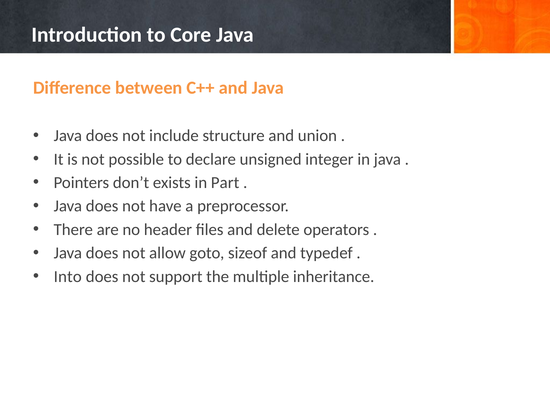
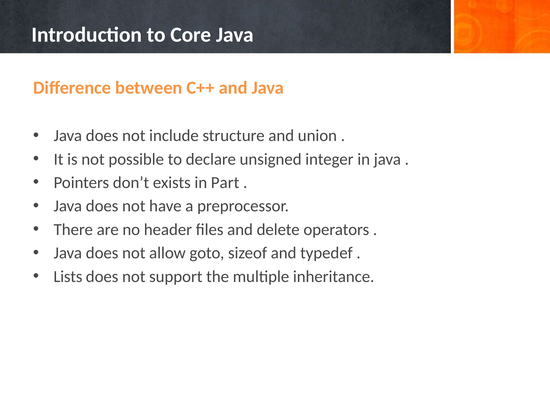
Into: Into -> Lists (68, 277)
